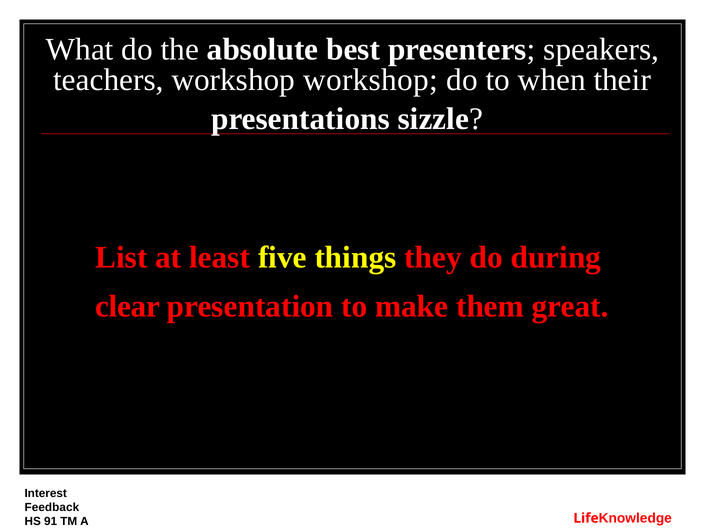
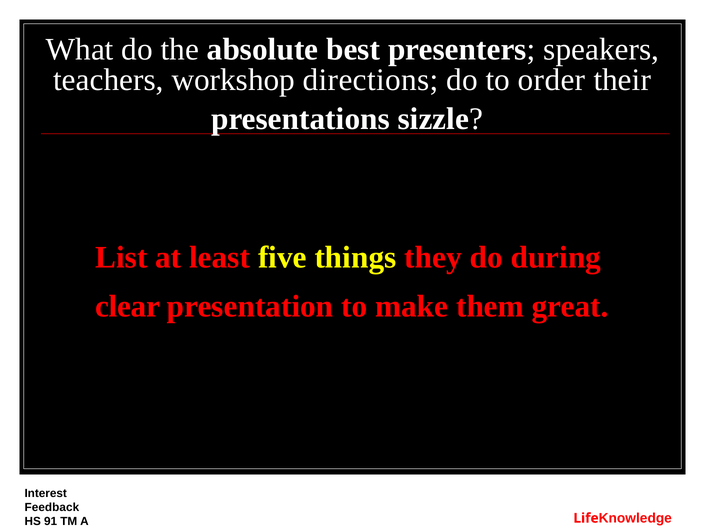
workshop workshop: workshop -> directions (371, 80)
when: when -> order (552, 80)
